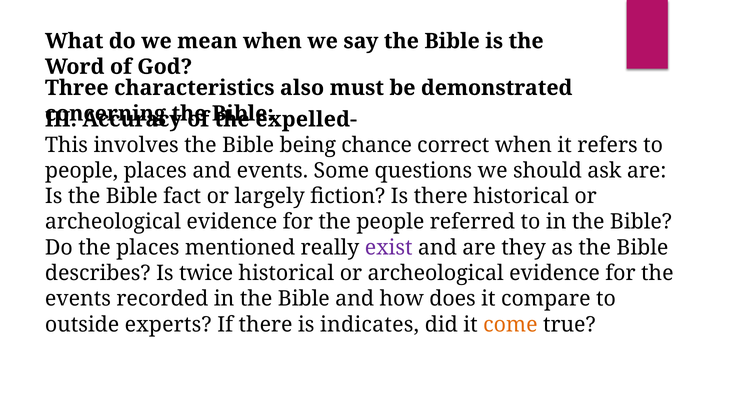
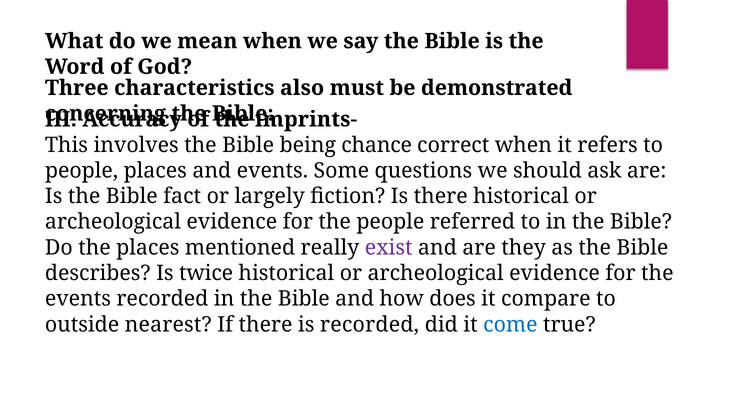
expelled-: expelled- -> imprints- (306, 119)
experts: experts -> nearest (168, 324)
is indicates: indicates -> recorded (370, 324)
come colour: orange -> blue (510, 324)
